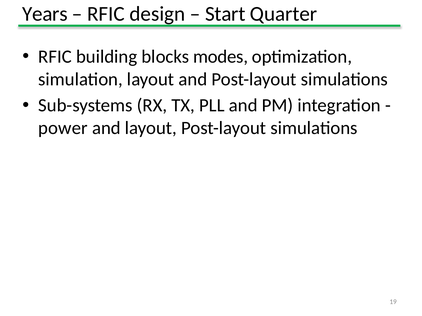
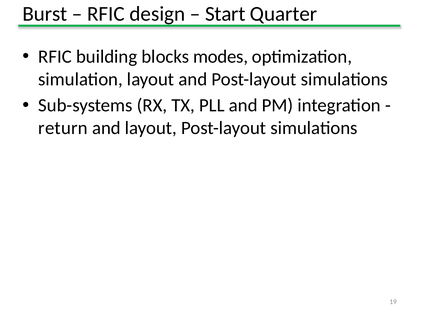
Years: Years -> Burst (45, 14)
power: power -> return (63, 128)
